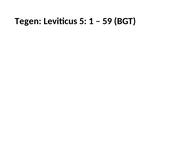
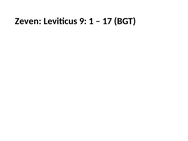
Tegen: Tegen -> Zeven (28, 21)
5: 5 -> 9 (83, 21)
59: 59 -> 17 (107, 21)
